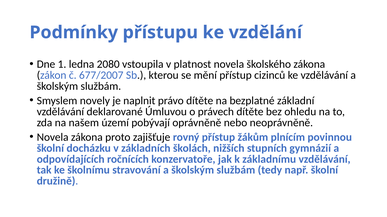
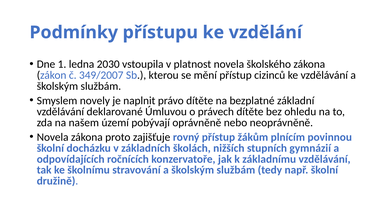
2080: 2080 -> 2030 (108, 64)
677/2007: 677/2007 -> 349/2007 (101, 75)
